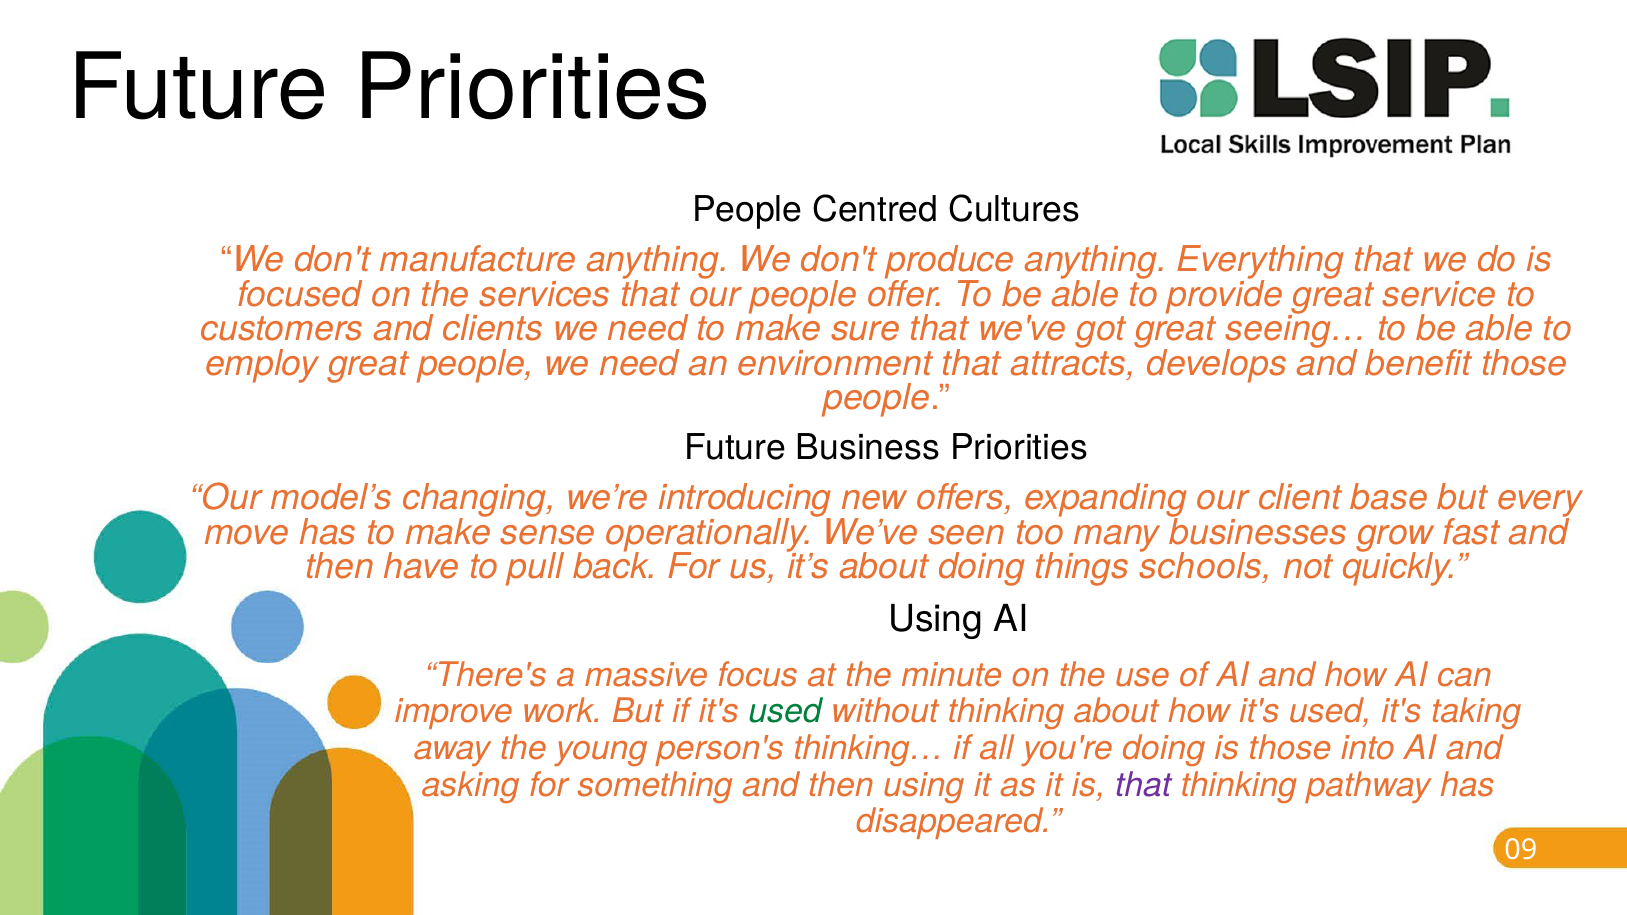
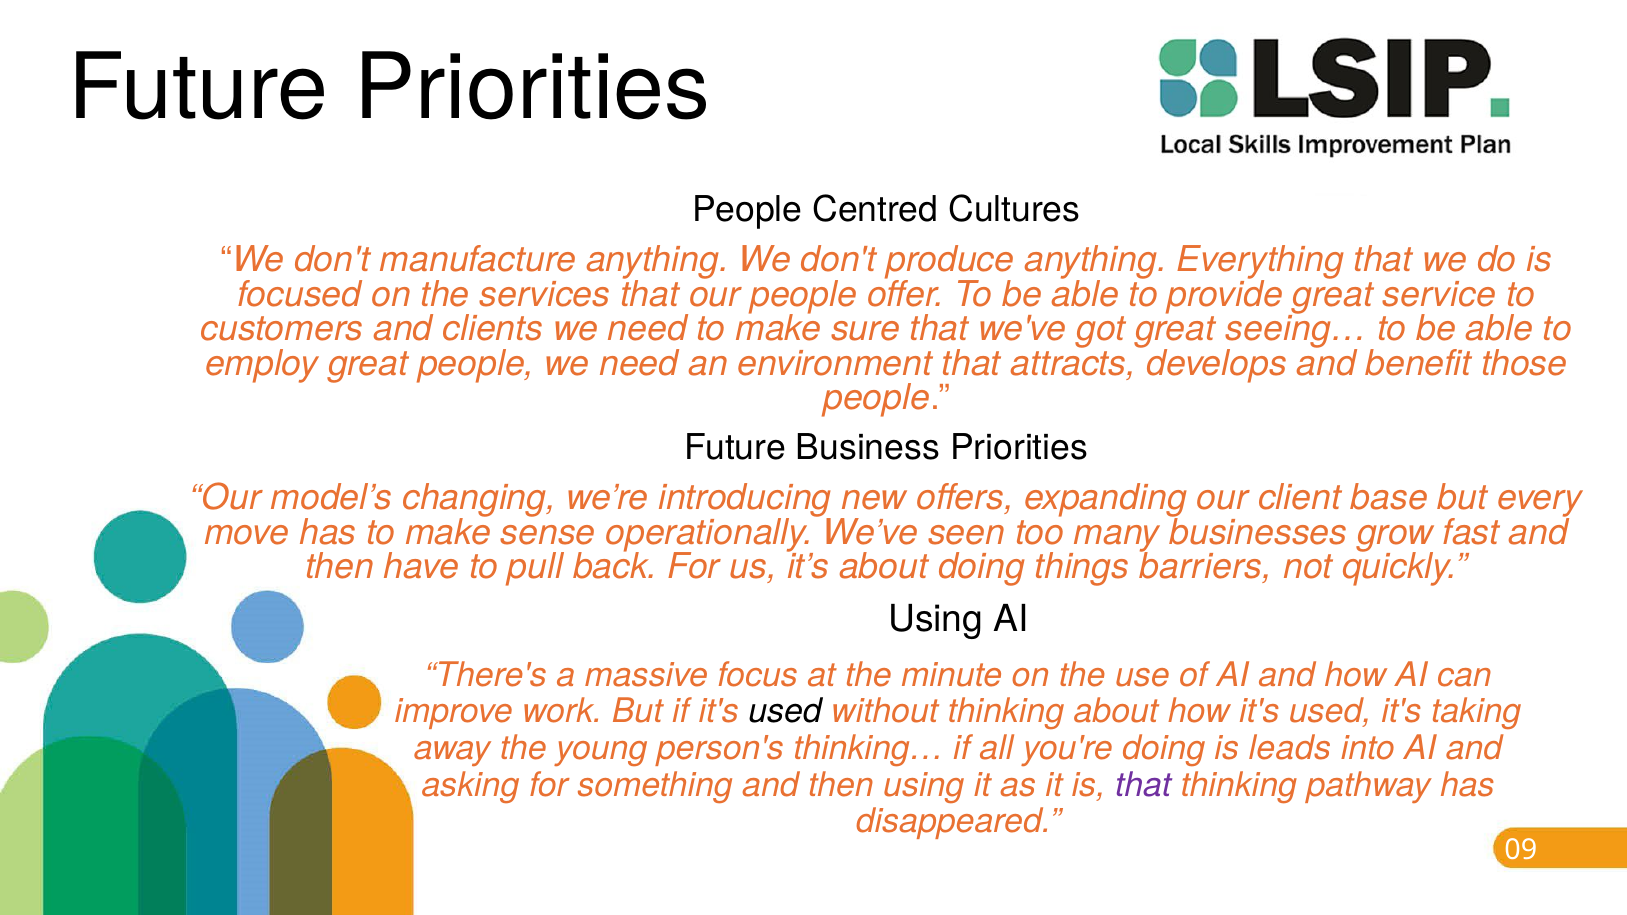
schools: schools -> barriers (1206, 567)
used colour: green -> black (785, 712)
is those: those -> leads (1290, 748)
